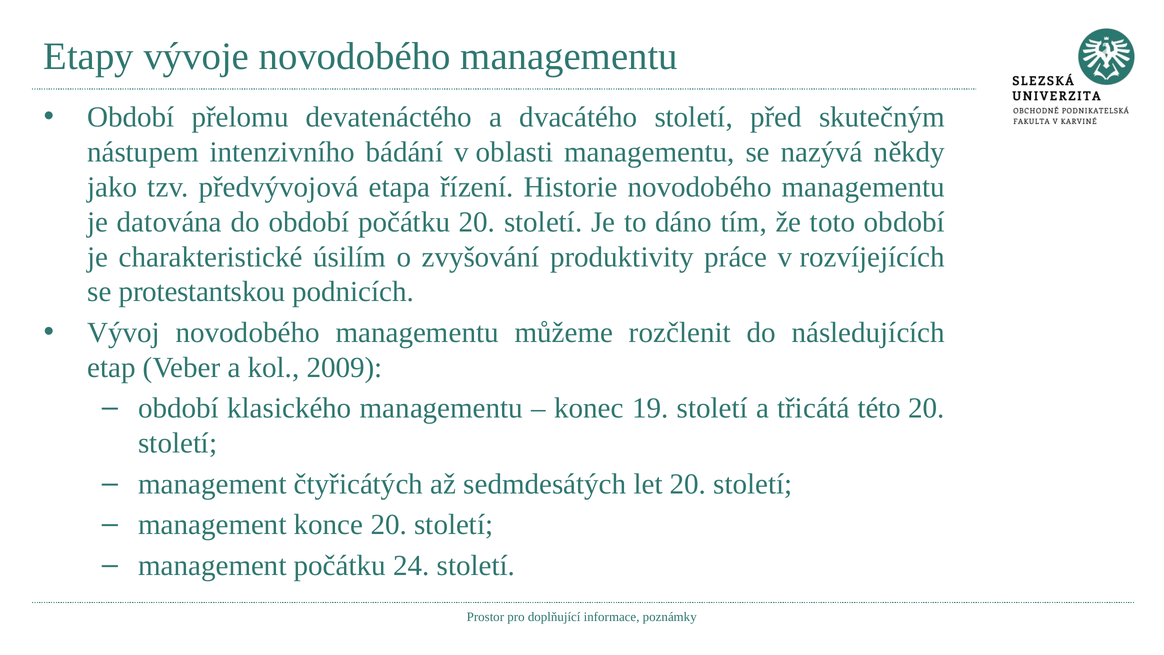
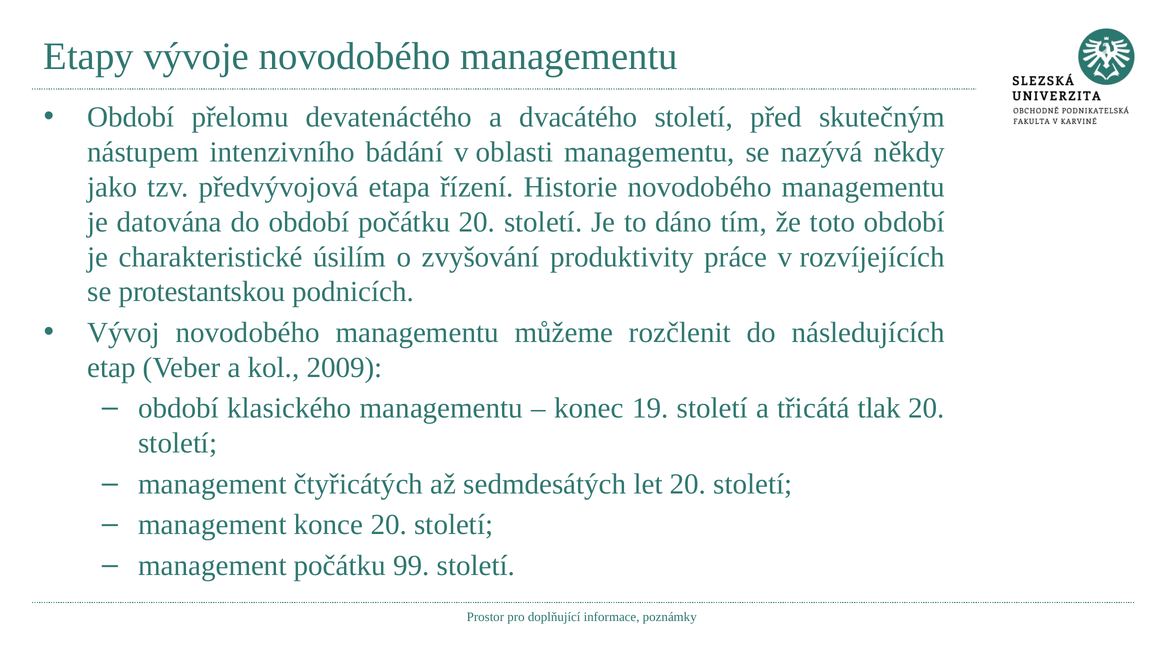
této: této -> tlak (879, 408)
24: 24 -> 99 (411, 565)
